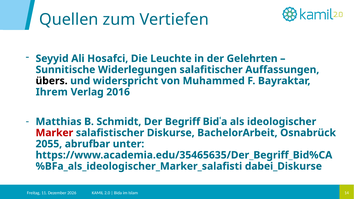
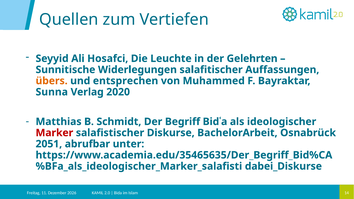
übers colour: black -> orange (52, 81)
widerspricht: widerspricht -> entsprechen (126, 81)
Ihrem: Ihrem -> Sunna (52, 92)
2016: 2016 -> 2020 (118, 92)
2055: 2055 -> 2051 (49, 144)
